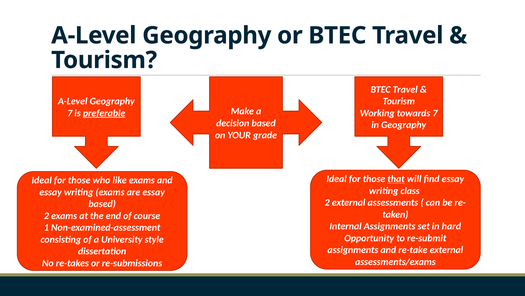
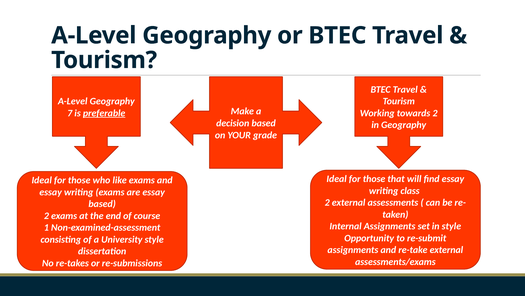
towards 7: 7 -> 2 (435, 113)
that underline: present -> none (396, 178)
in hard: hard -> style (451, 226)
